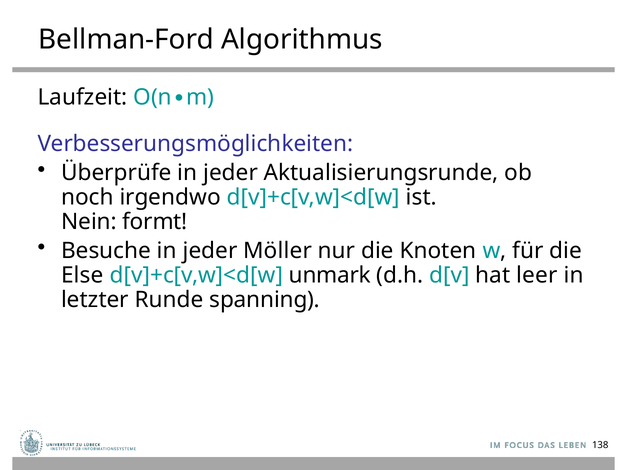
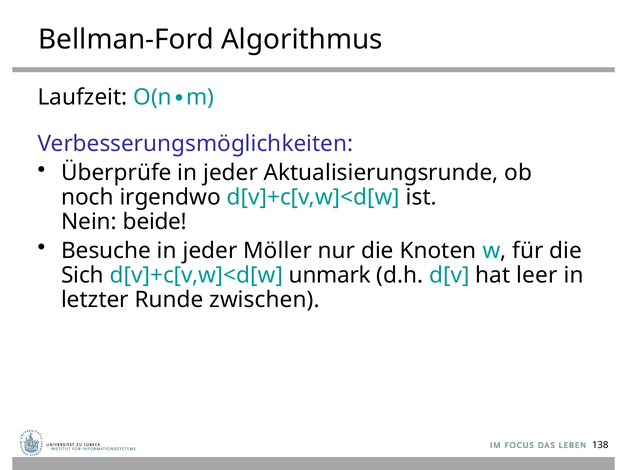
formt: formt -> beide (155, 222)
Else: Else -> Sich (83, 275)
spanning: spanning -> zwischen (265, 300)
